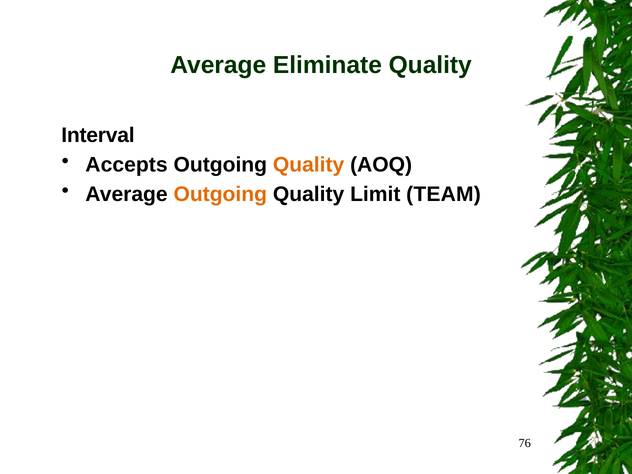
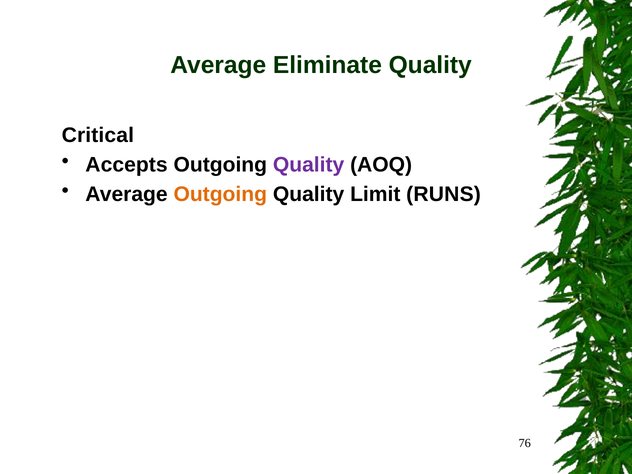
Interval: Interval -> Critical (98, 135)
Quality colour: orange -> purple (309, 165)
TEAM: TEAM -> RUNS (444, 194)
